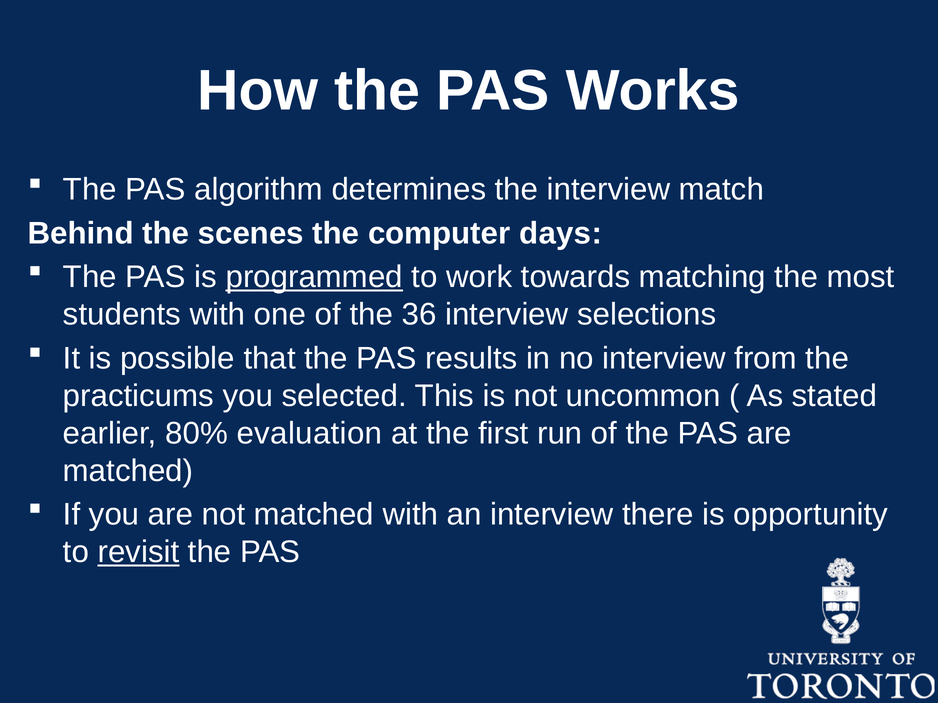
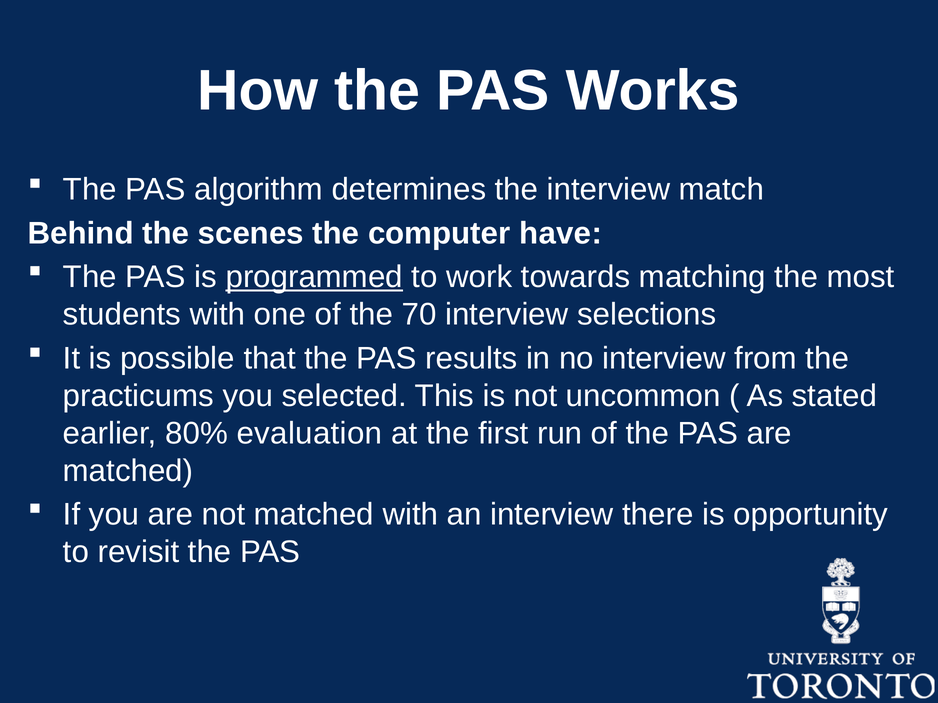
days: days -> have (561, 234)
36: 36 -> 70 (419, 315)
revisit underline: present -> none (138, 552)
